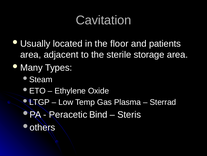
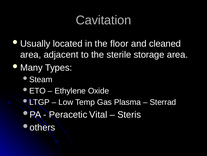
patients: patients -> cleaned (165, 43)
Bind: Bind -> Vital (98, 114)
